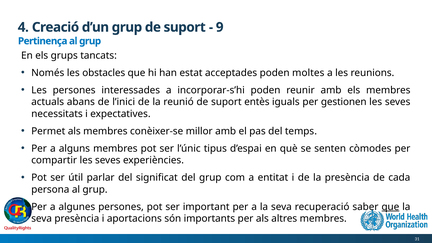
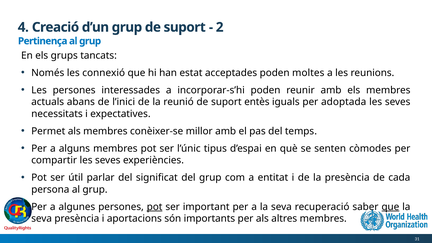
9: 9 -> 2 (220, 27)
obstacles: obstacles -> connexió (104, 73)
gestionen: gestionen -> adoptada (344, 102)
pot underline: none -> present (155, 207)
